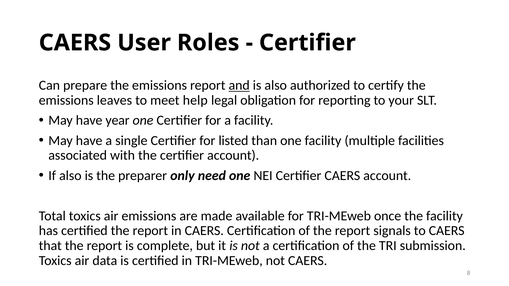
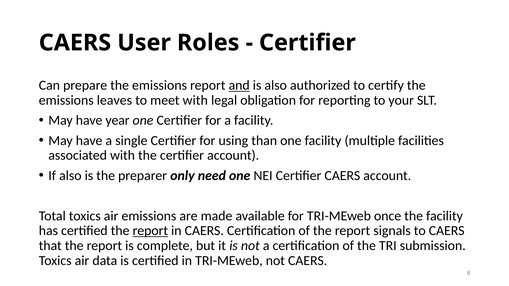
meet help: help -> with (195, 100)
listed: listed -> using (233, 141)
report underline: none -> present (150, 231)
